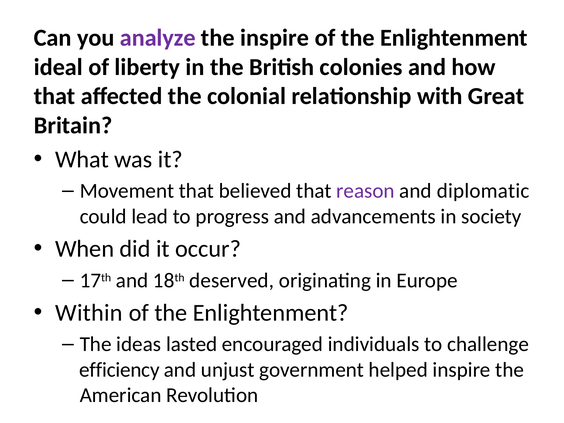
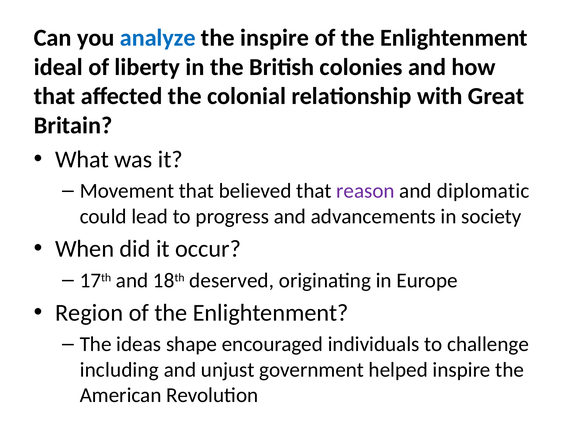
analyze colour: purple -> blue (158, 38)
Within: Within -> Region (89, 313)
lasted: lasted -> shape (192, 344)
efficiency: efficiency -> including (119, 370)
